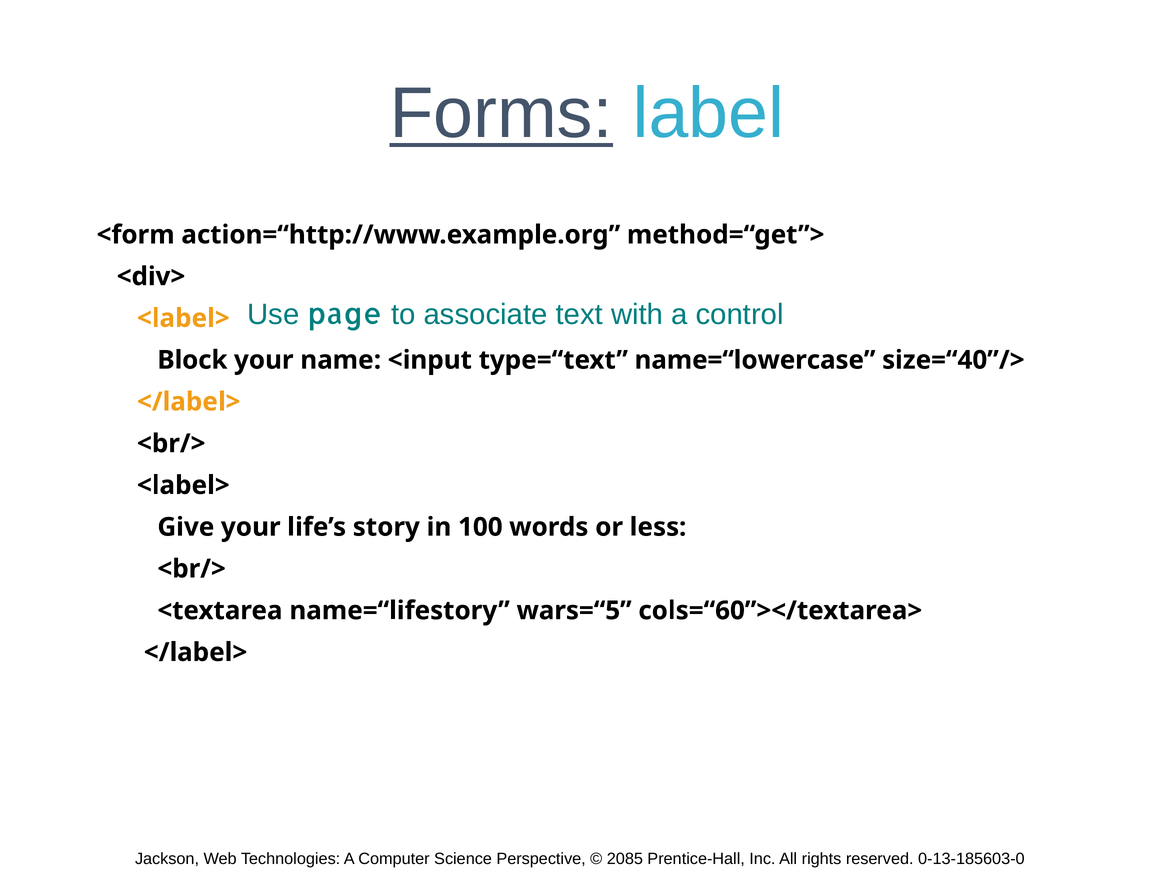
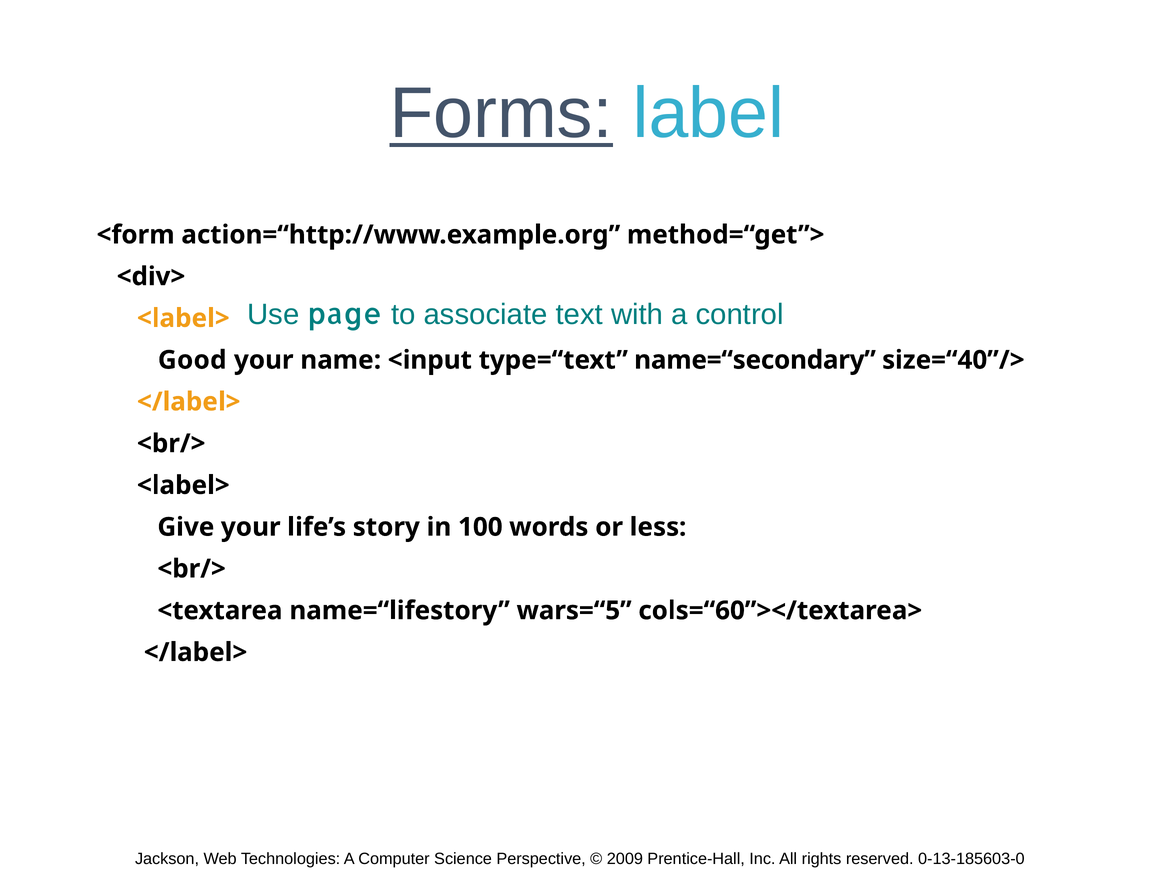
Block: Block -> Good (192, 360)
name=“lowercase: name=“lowercase -> name=“secondary (755, 360)
2085: 2085 -> 2009 (625, 858)
